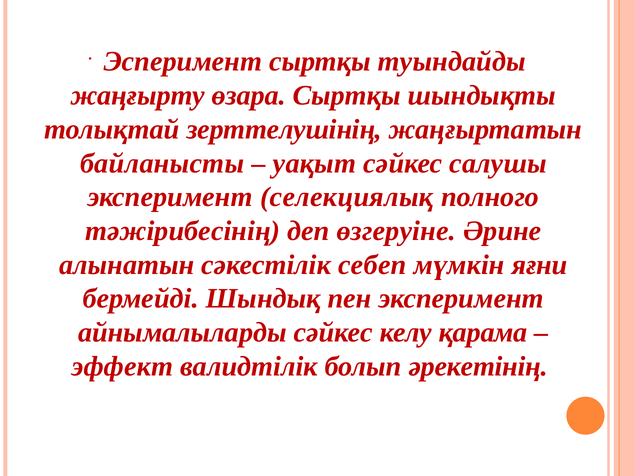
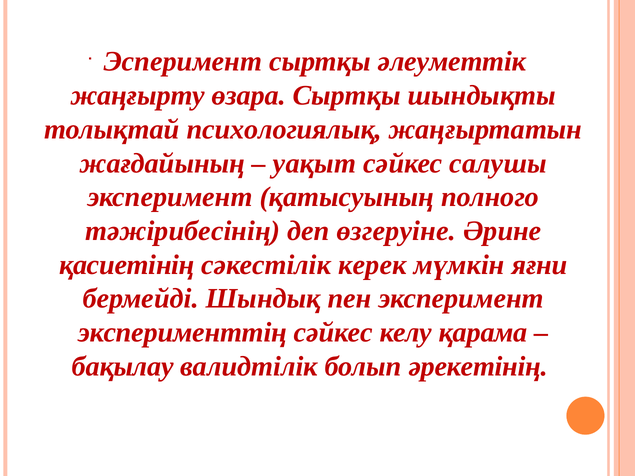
туындайды: туындайды -> әлеуметтік (452, 62)
зерттелушінің: зерттелушінің -> психологиялық (284, 129)
байланысты: байланысты -> жағдайының (162, 163)
селекциялық: селекциялық -> қатысуының (347, 197)
алынатын: алынатын -> қасиетінің (127, 265)
себеп: себеп -> керек (372, 265)
айнымалыларды: айнымалыларды -> эксперименттің (182, 333)
эффект: эффект -> бақылау (123, 367)
